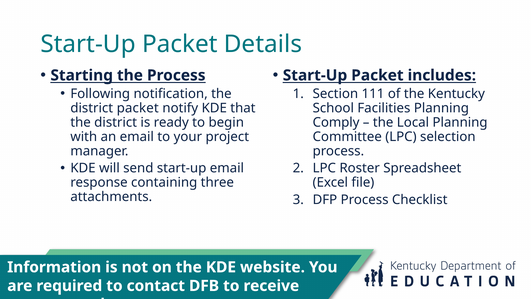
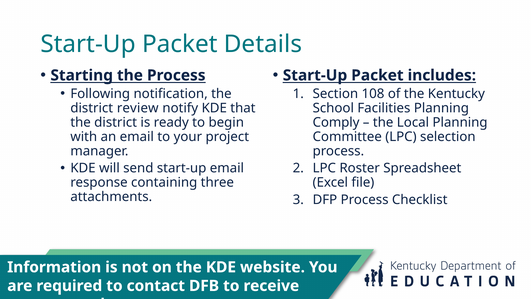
111: 111 -> 108 (373, 94)
district packet: packet -> review (138, 108)
